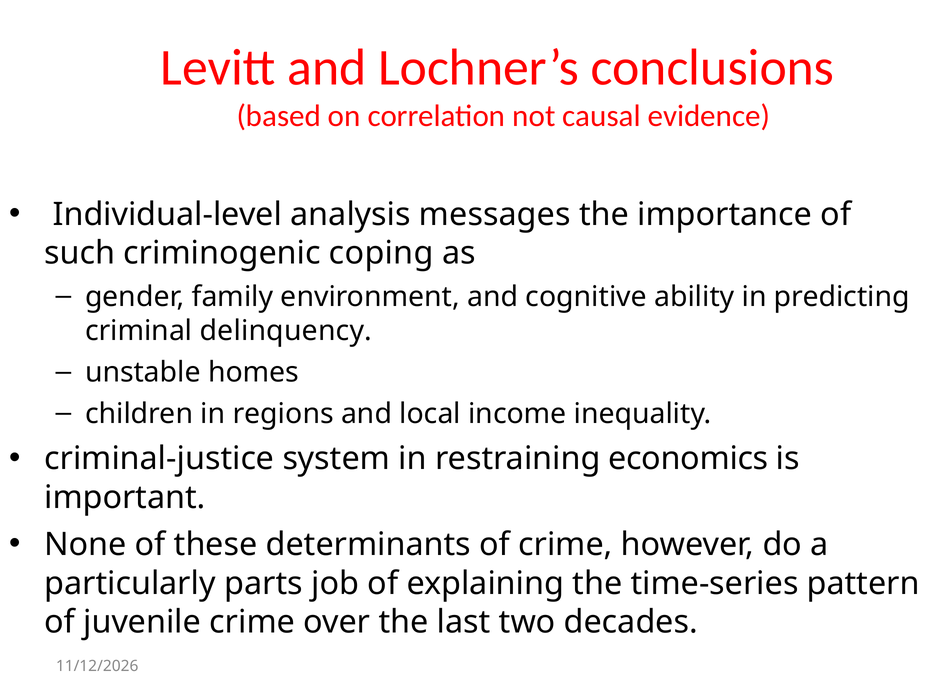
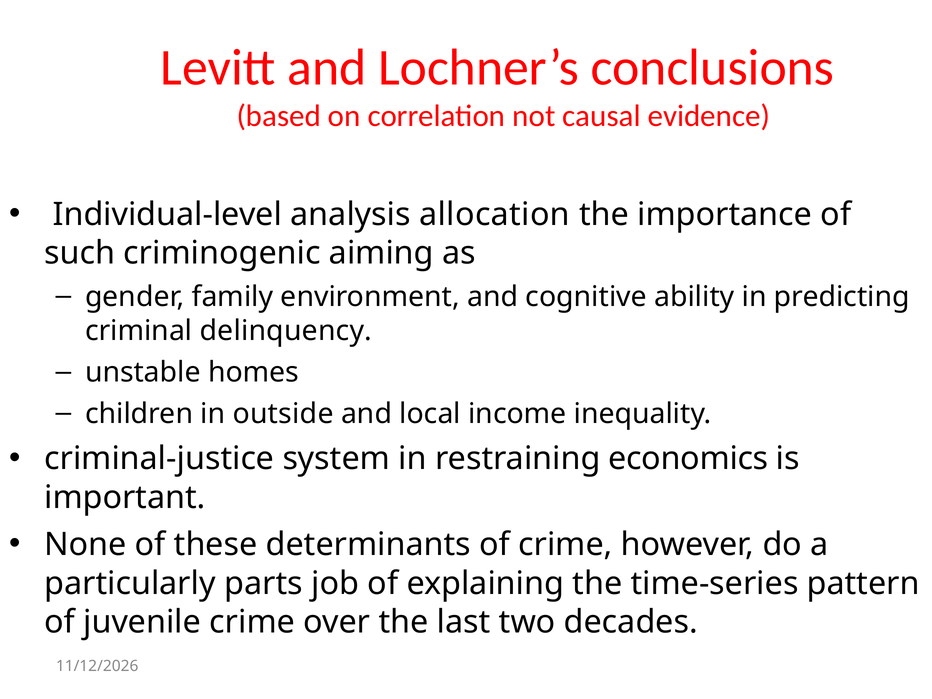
messages: messages -> allocation (495, 214)
coping: coping -> aiming (381, 253)
regions: regions -> outside (283, 414)
